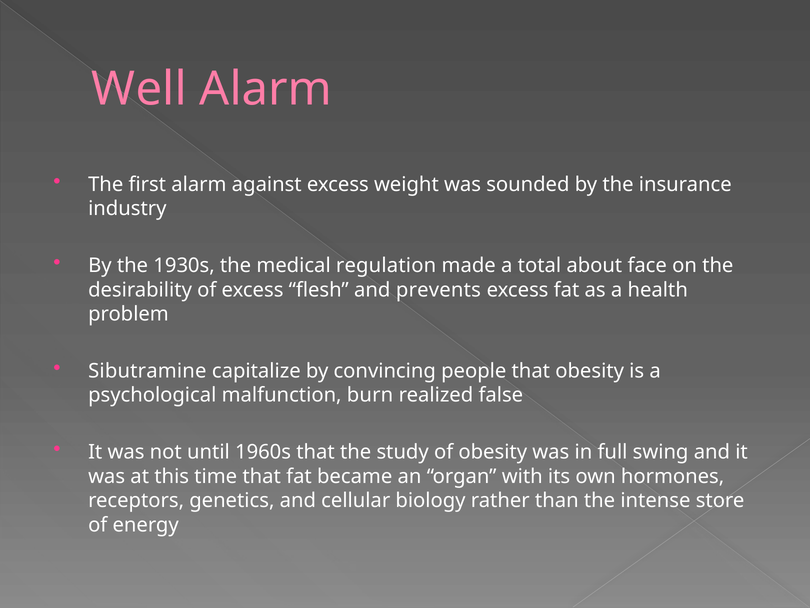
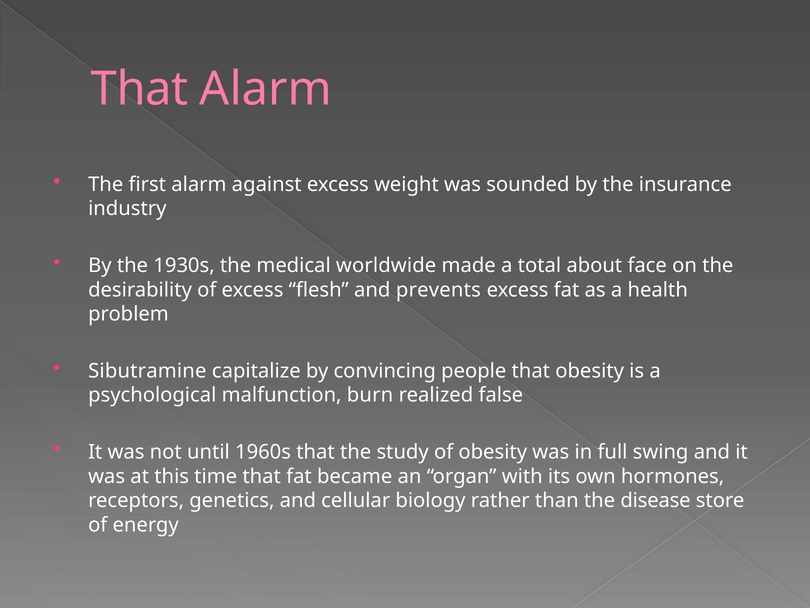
Well: Well -> That (140, 89)
regulation: regulation -> worldwide (386, 265)
intense: intense -> disease (656, 500)
